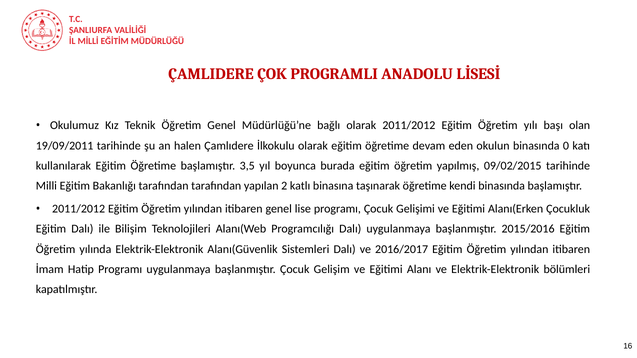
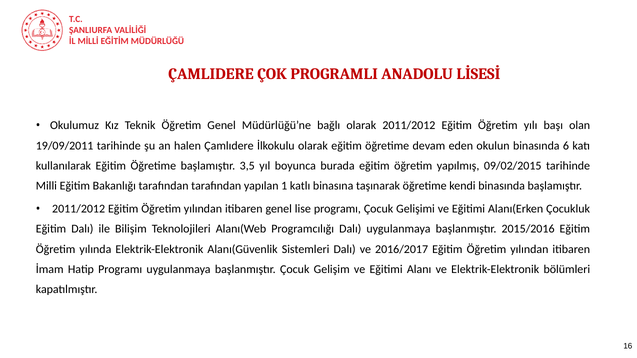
0: 0 -> 6 (566, 146)
2: 2 -> 1 (284, 186)
